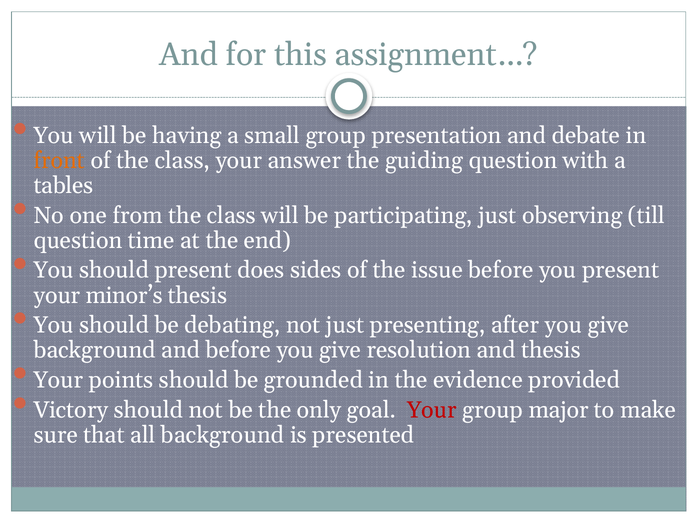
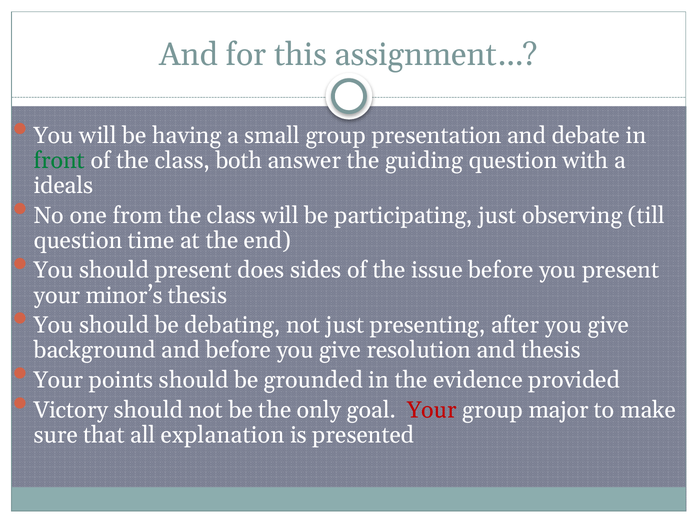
front colour: orange -> green (59, 161)
class your: your -> both (239, 161)
tables: tables -> ideals (63, 186)
all background: background -> explanation (223, 435)
